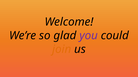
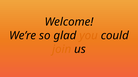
you colour: purple -> orange (89, 36)
